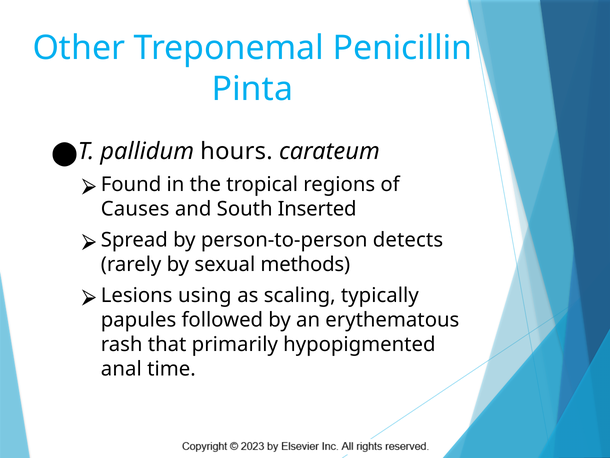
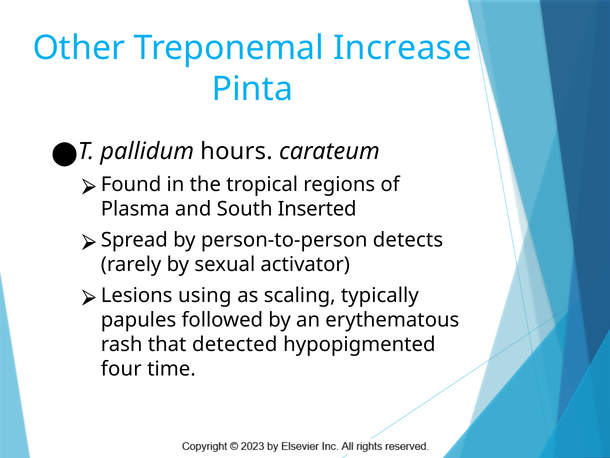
Penicillin: Penicillin -> Increase (402, 48)
Causes: Causes -> Plasma (135, 209)
methods: methods -> activator (305, 264)
primarily: primarily -> detected (235, 344)
anal: anal -> four (121, 369)
